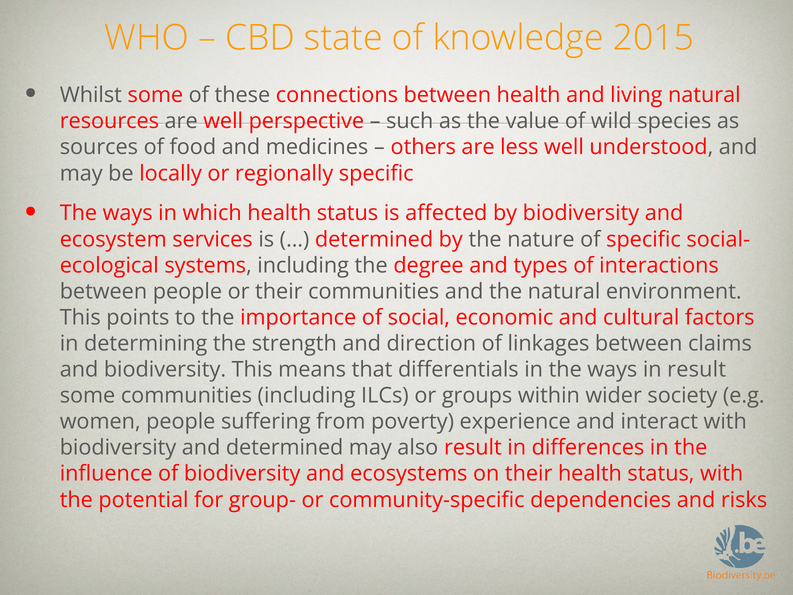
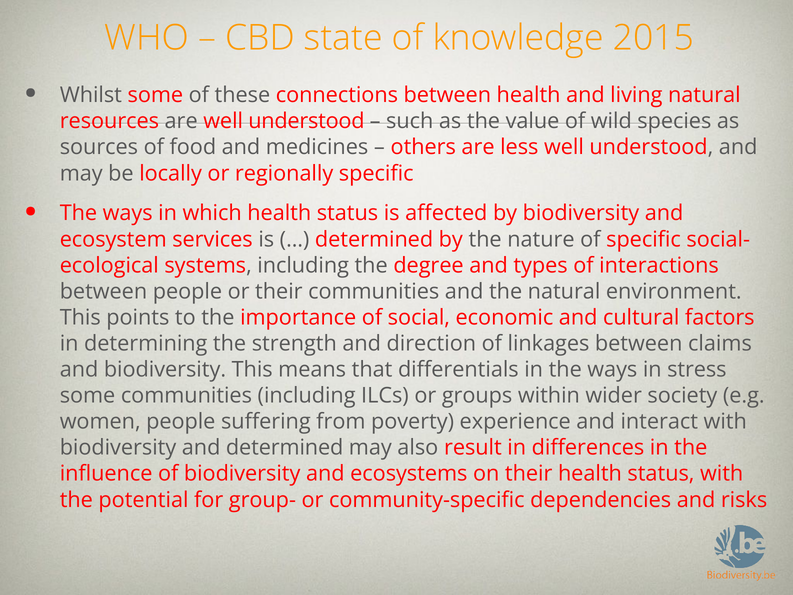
are well perspective: perspective -> understood (306, 121)
in result: result -> stress (697, 369)
